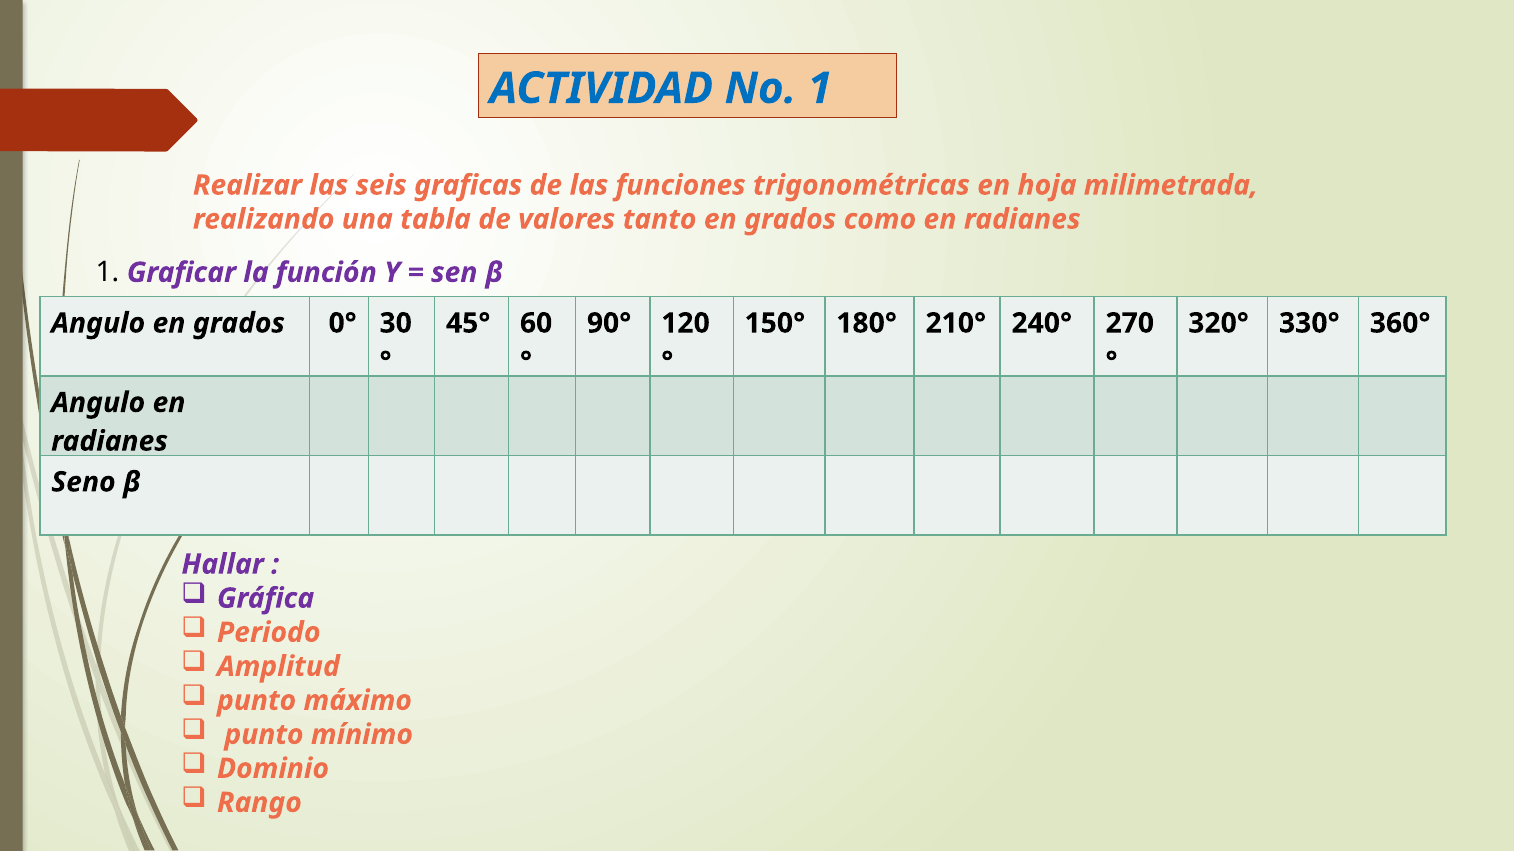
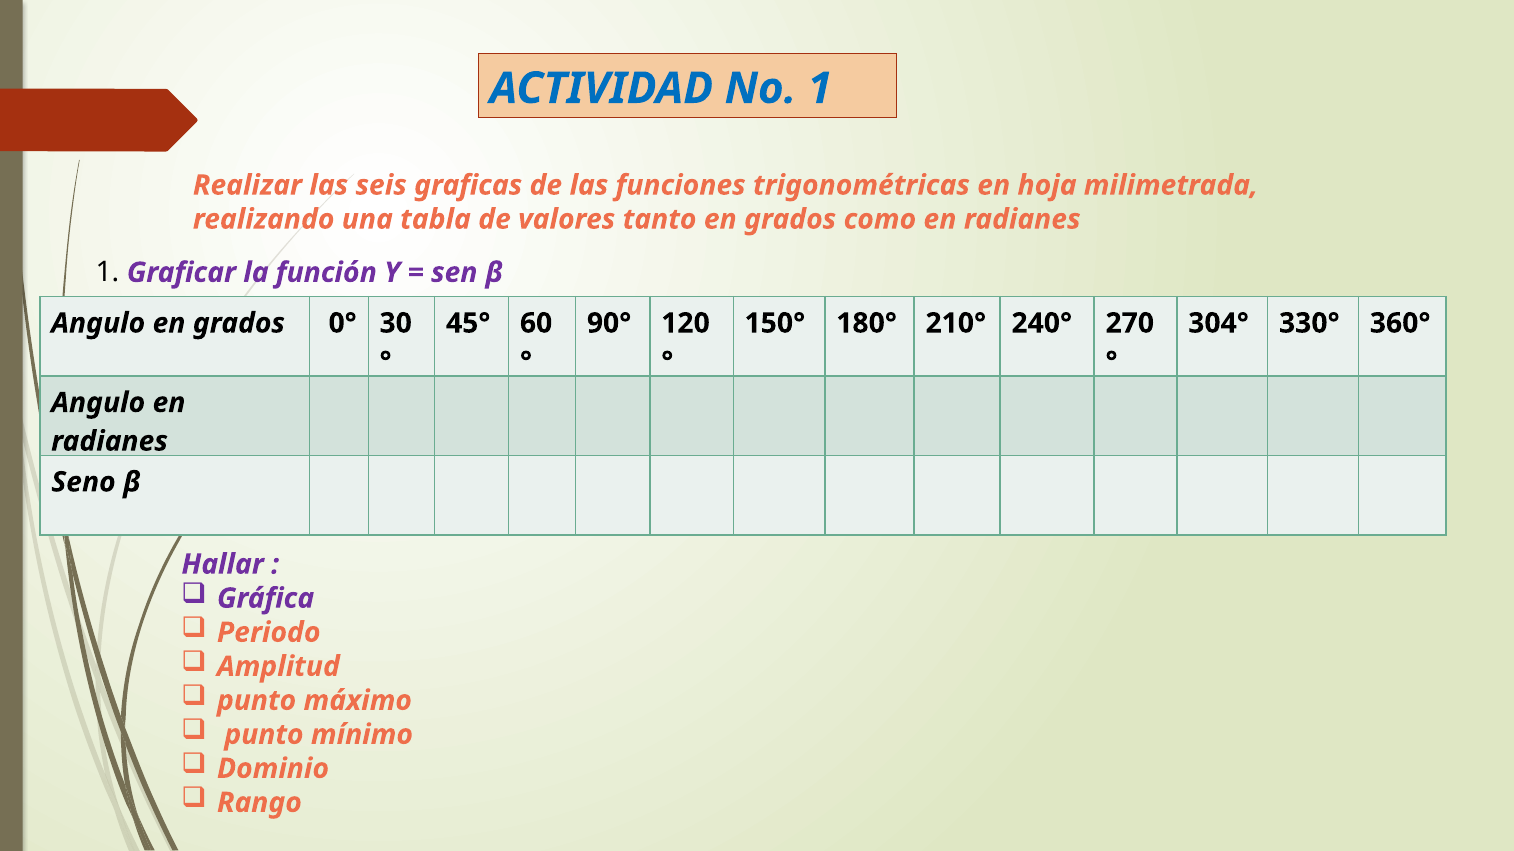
320°: 320° -> 304° (1219, 323)
